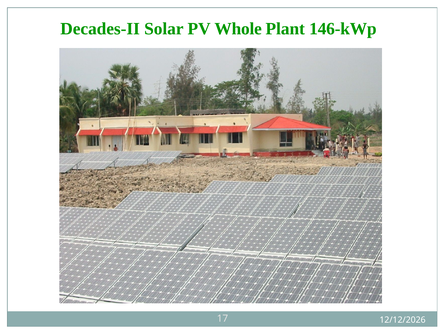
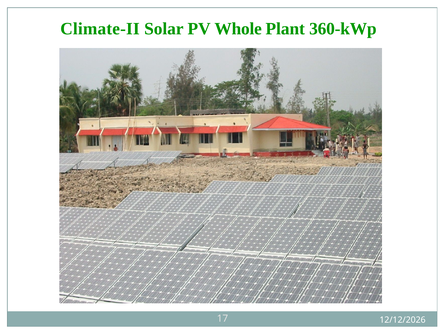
Decades-II: Decades-II -> Climate-II (100, 29)
146-kWp: 146-kWp -> 360-kWp (343, 29)
